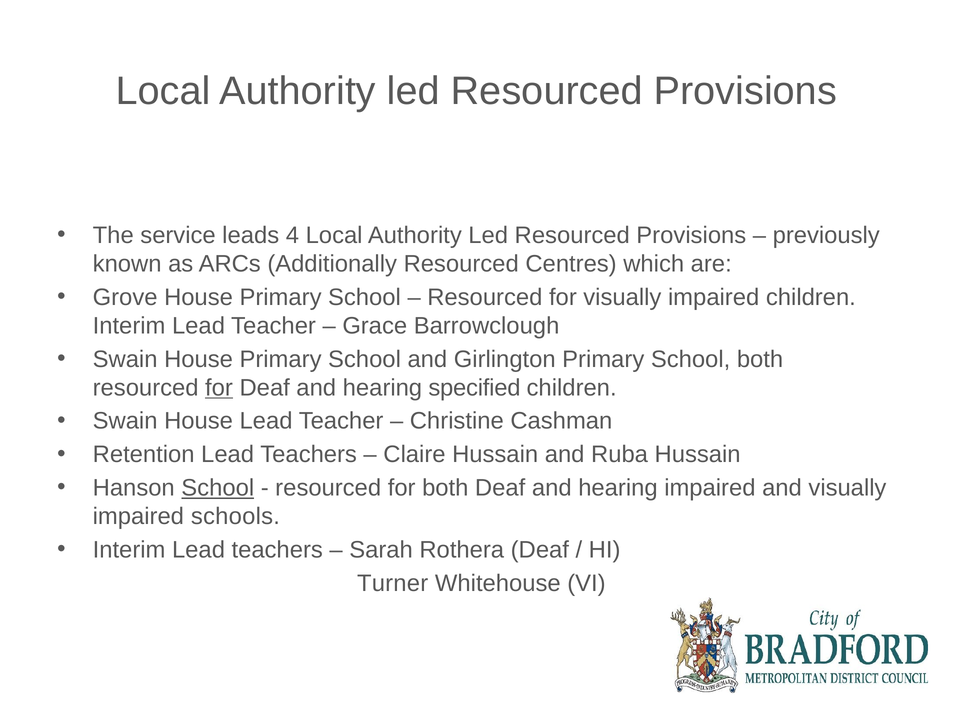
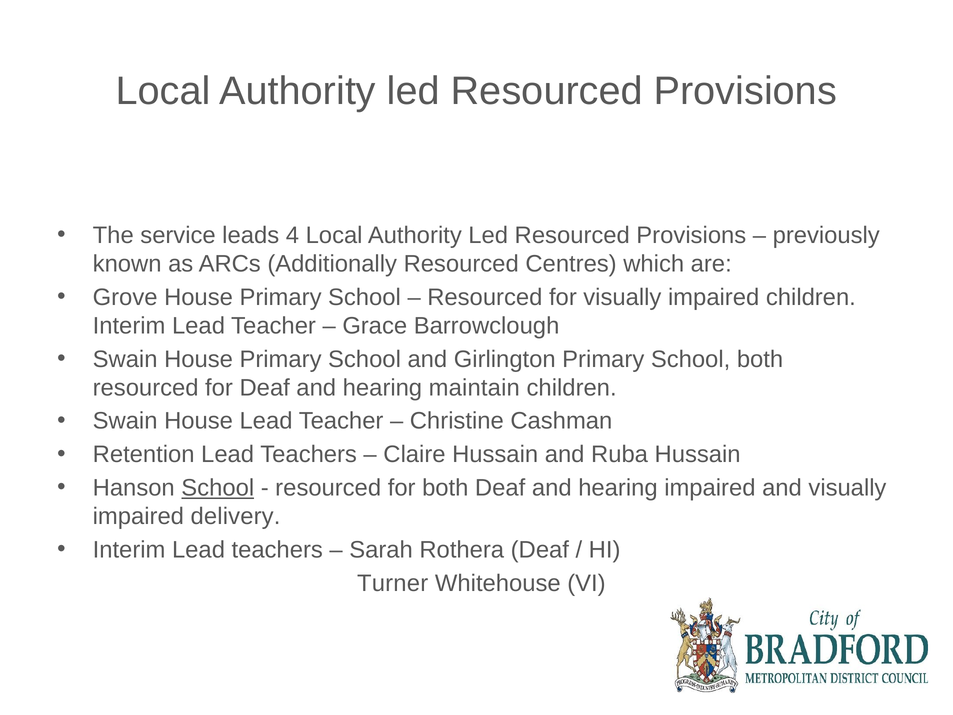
for underline: present -> none (219, 388)
specified: specified -> maintain (474, 388)
schools: schools -> delivery (235, 516)
